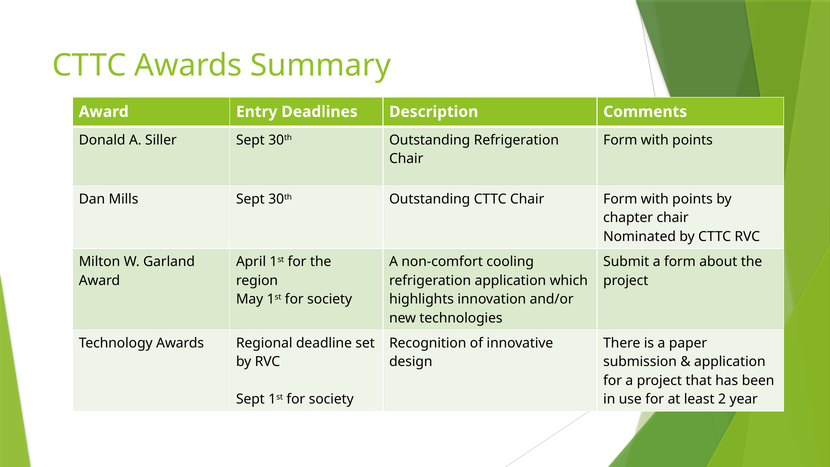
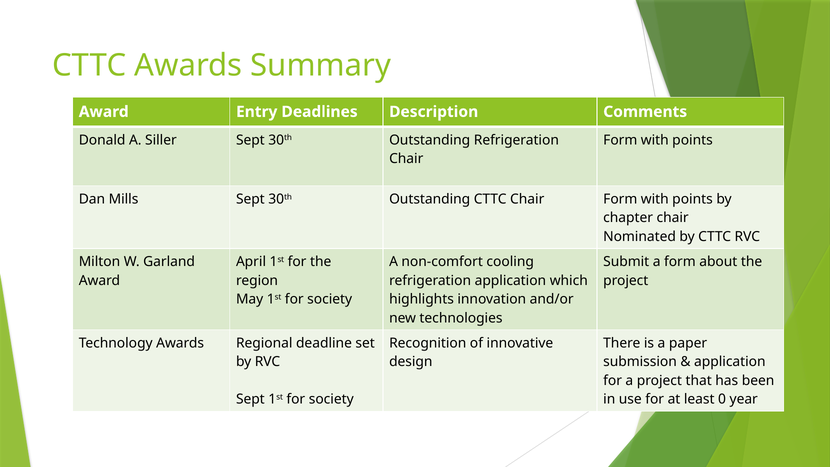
2: 2 -> 0 (722, 399)
